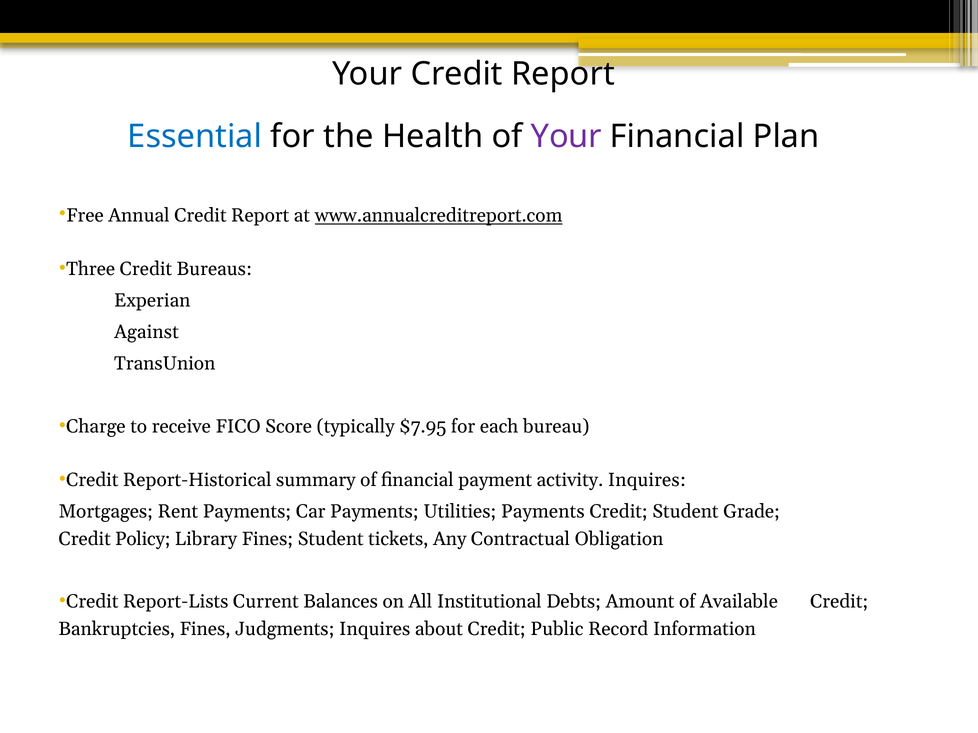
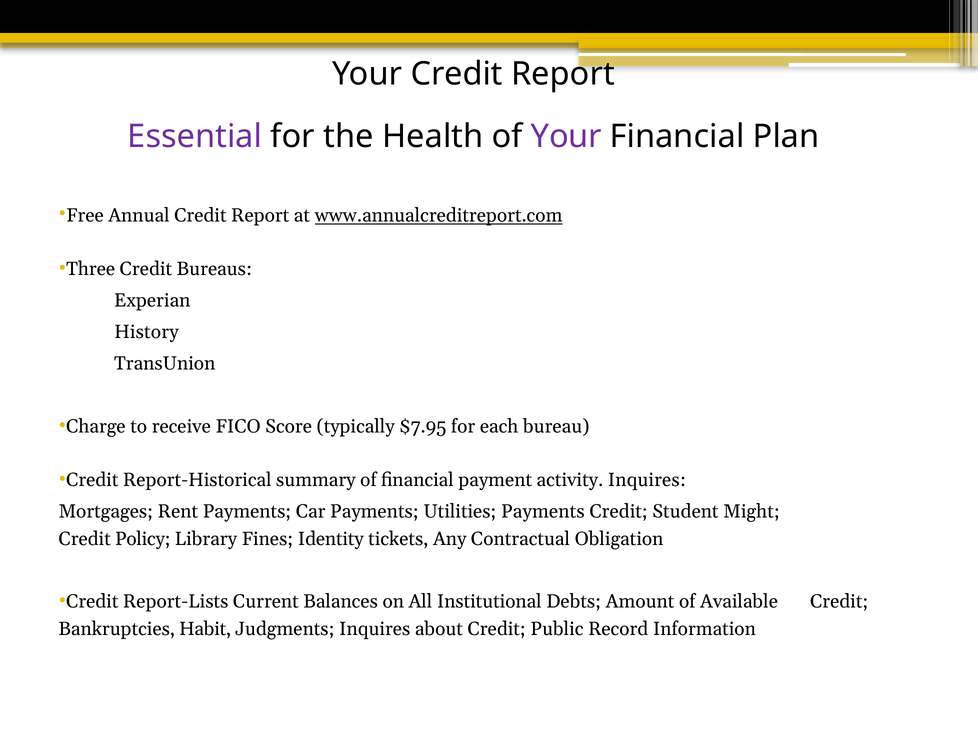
Essential colour: blue -> purple (195, 137)
Against: Against -> History (146, 332)
Grade: Grade -> Might (752, 512)
Fines Student: Student -> Identity (331, 539)
Bankruptcies Fines: Fines -> Habit (205, 629)
